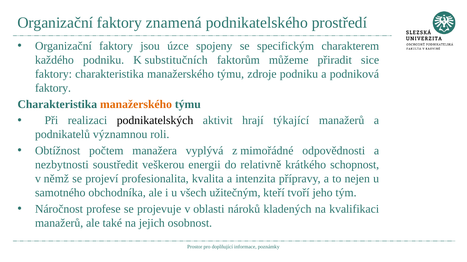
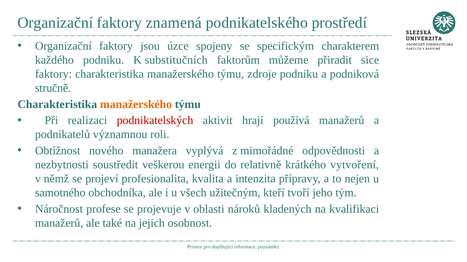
faktory: faktory -> stručně (53, 88)
podnikatelských colour: black -> red (155, 121)
týkající: týkající -> používá (291, 121)
počtem: počtem -> nového (106, 151)
schopnost: schopnost -> vytvoření (355, 165)
